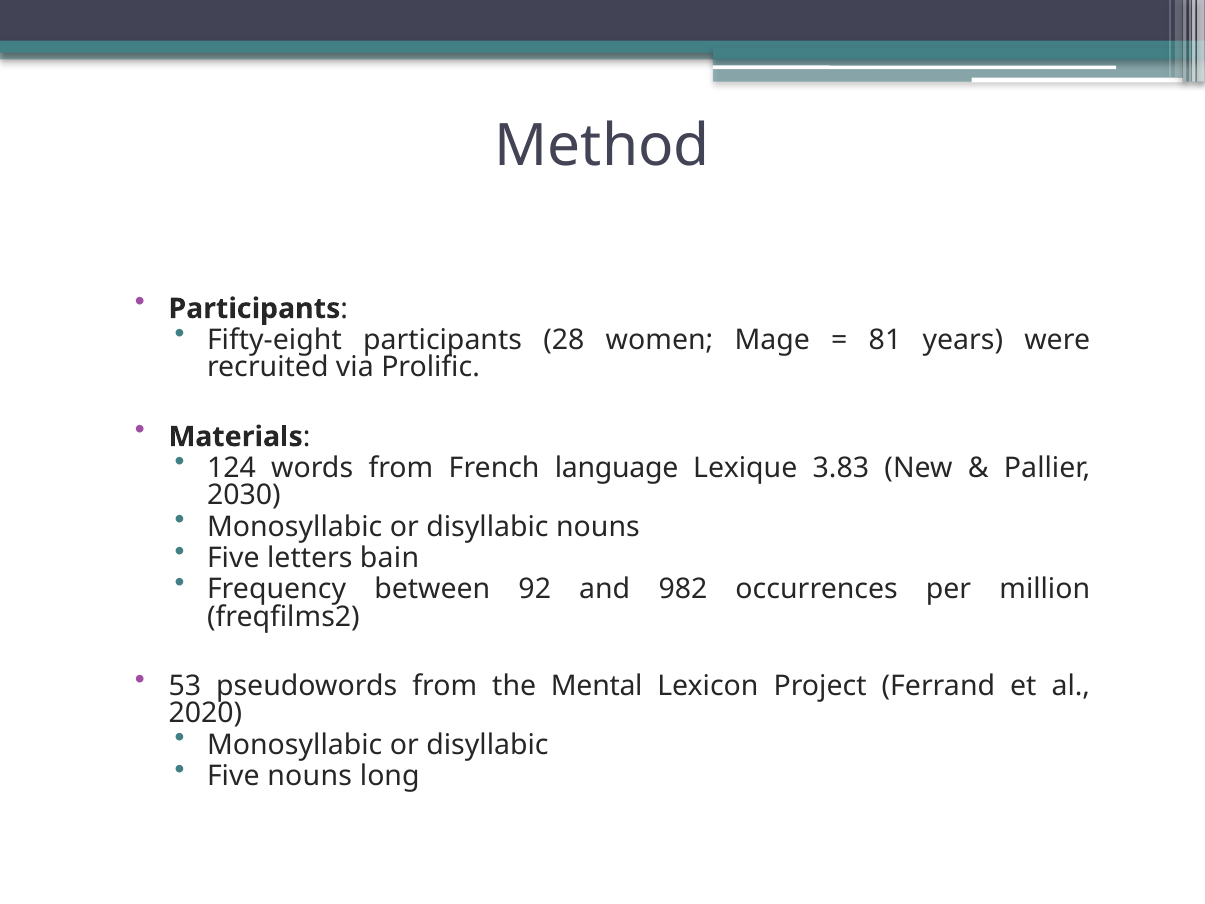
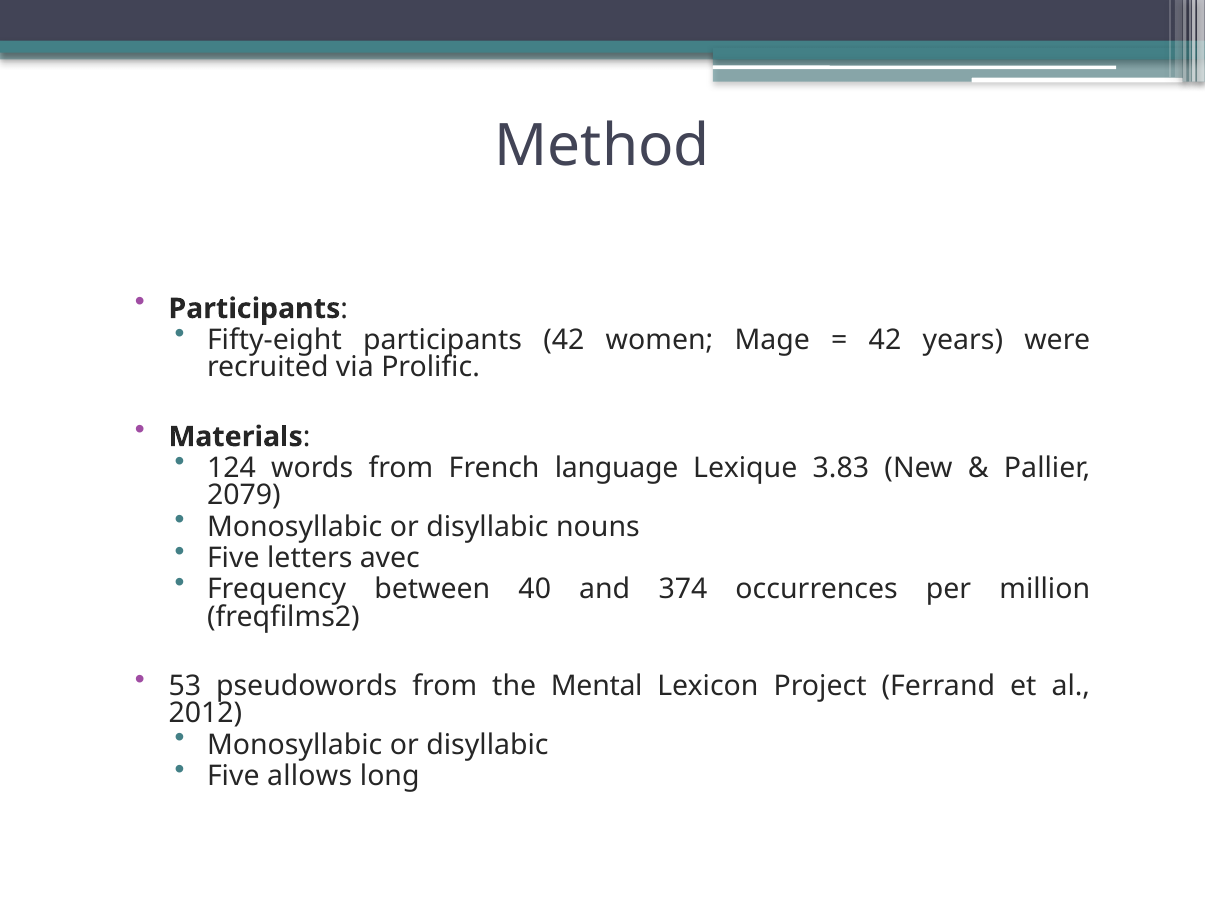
participants 28: 28 -> 42 (564, 340)
81: 81 -> 42 (885, 340)
2030: 2030 -> 2079 (244, 495)
bain: bain -> avec (390, 558)
92: 92 -> 40 (535, 589)
982: 982 -> 374 (683, 589)
2020: 2020 -> 2012 (205, 713)
Five nouns: nouns -> allows (310, 776)
